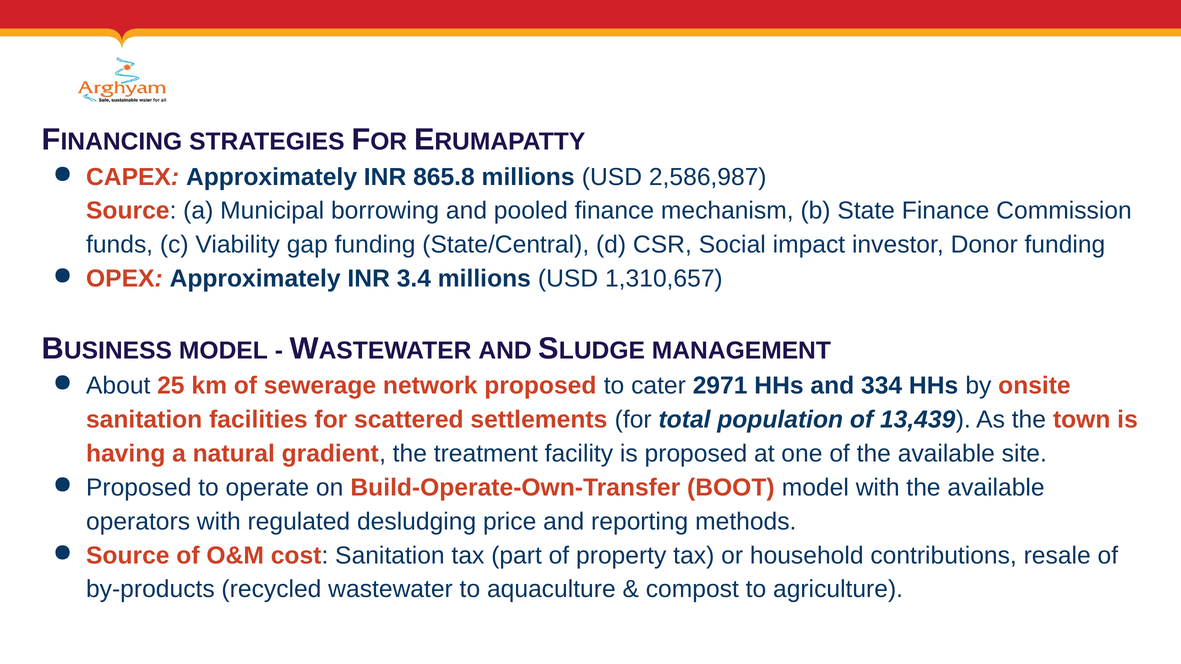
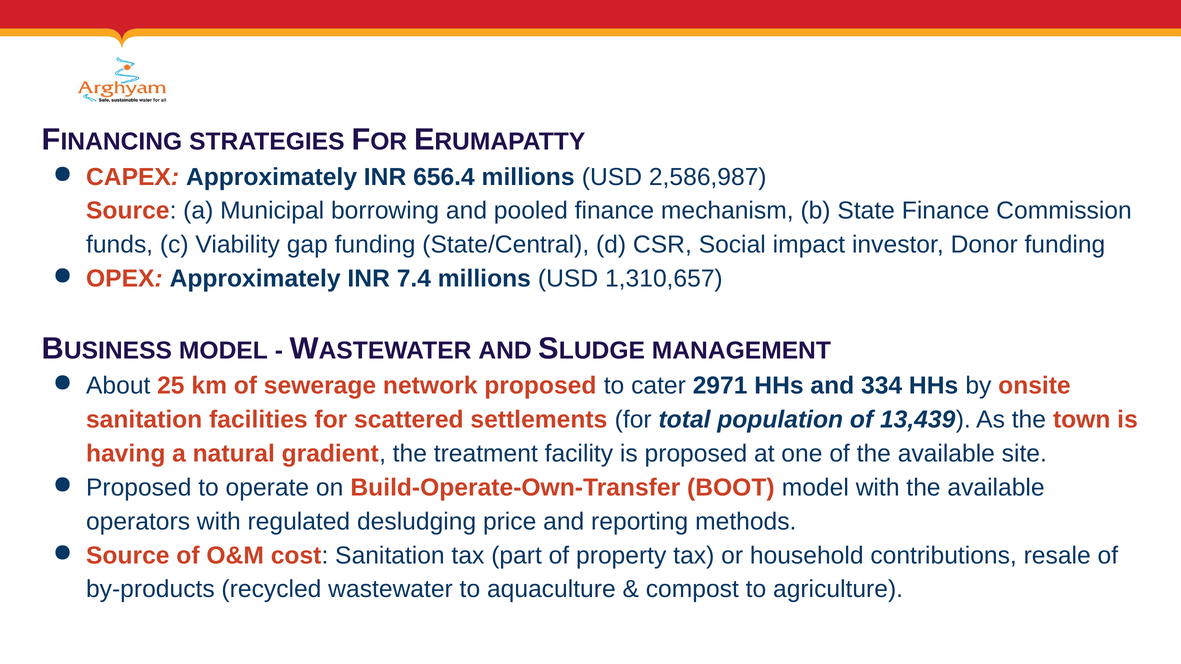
865.8: 865.8 -> 656.4 (444, 177)
3.4: 3.4 -> 7.4 (414, 279)
